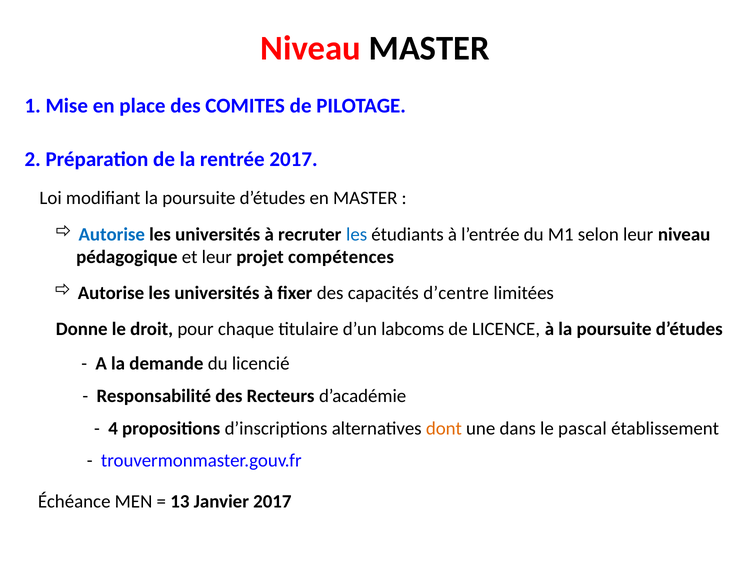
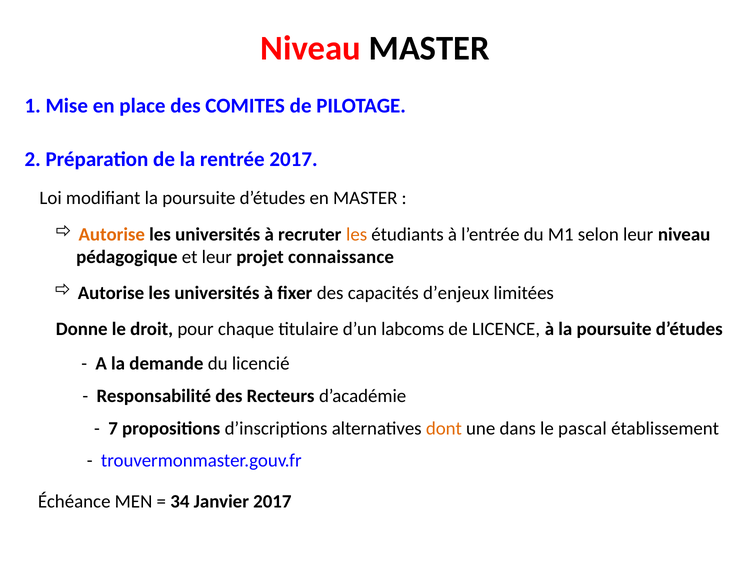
Autorise colour: blue -> orange (112, 234)
les colour: blue -> orange (357, 234)
compétences: compétences -> connaissance (341, 257)
d’centre: d’centre -> d’enjeux (456, 293)
4: 4 -> 7 (113, 428)
13: 13 -> 34 (180, 502)
